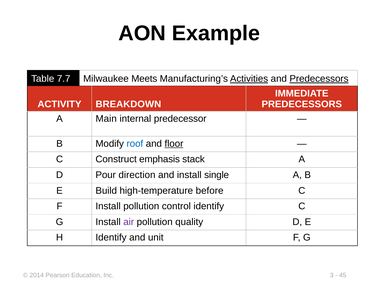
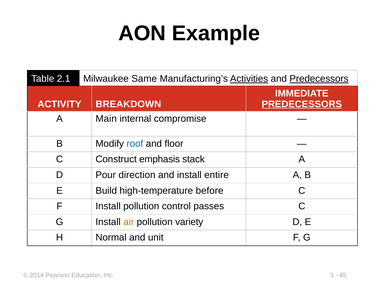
7.7: 7.7 -> 2.1 (64, 79)
Meets: Meets -> Same (144, 79)
PREDECESSORS underline: none -> present (302, 104)
predecessor: predecessor -> compromise (180, 119)
floor underline: present -> none (174, 144)
single: single -> entire (217, 175)
control identify: identify -> passes (209, 207)
air colour: purple -> orange (129, 222)
quality: quality -> variety (189, 222)
H Identify: Identify -> Normal (111, 238)
